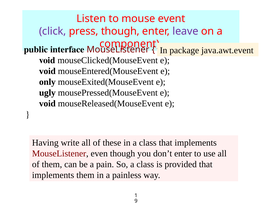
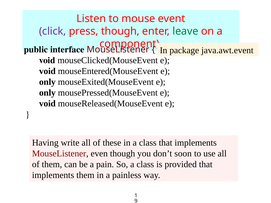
leave colour: purple -> green (185, 31)
ugly: ugly -> only (47, 93)
don’t enter: enter -> soon (183, 154)
